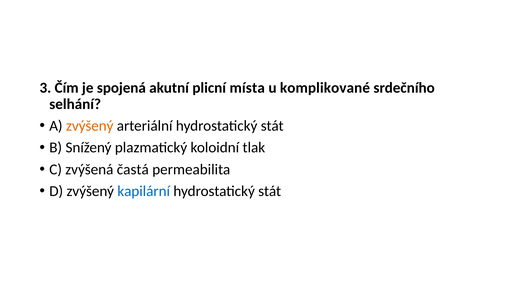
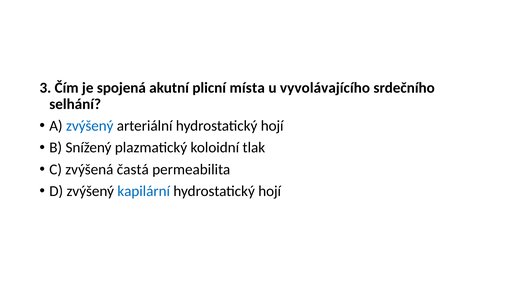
komplikované: komplikované -> vyvolávajícího (325, 88)
zvýšený colour: orange -> blue (90, 126)
arteriální hydrostatický stát: stát -> hojí (272, 126)
stát: stát -> hojí (270, 191)
